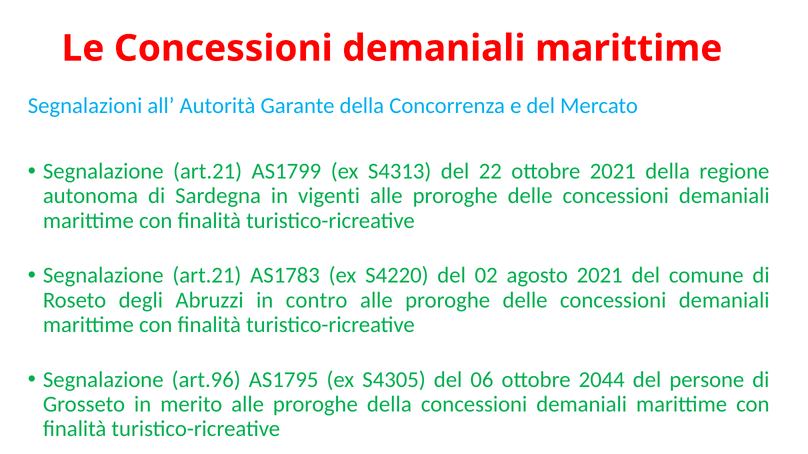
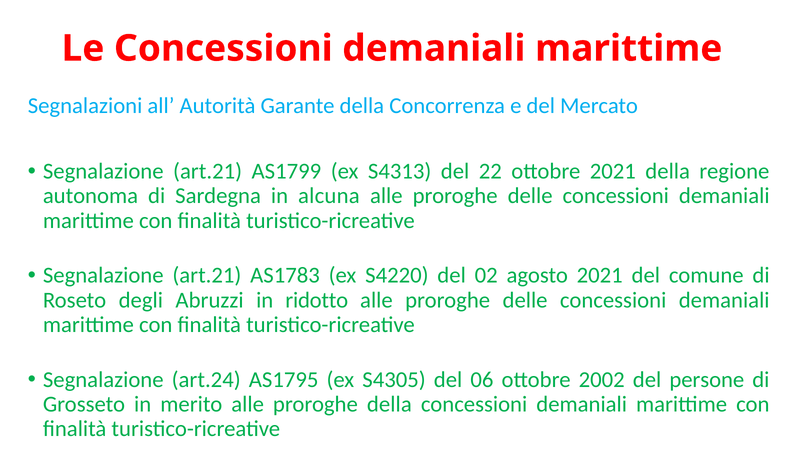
vigenti: vigenti -> alcuna (329, 196)
contro: contro -> ridotto (317, 300)
art.96: art.96 -> art.24 (206, 380)
2044: 2044 -> 2002 (602, 380)
